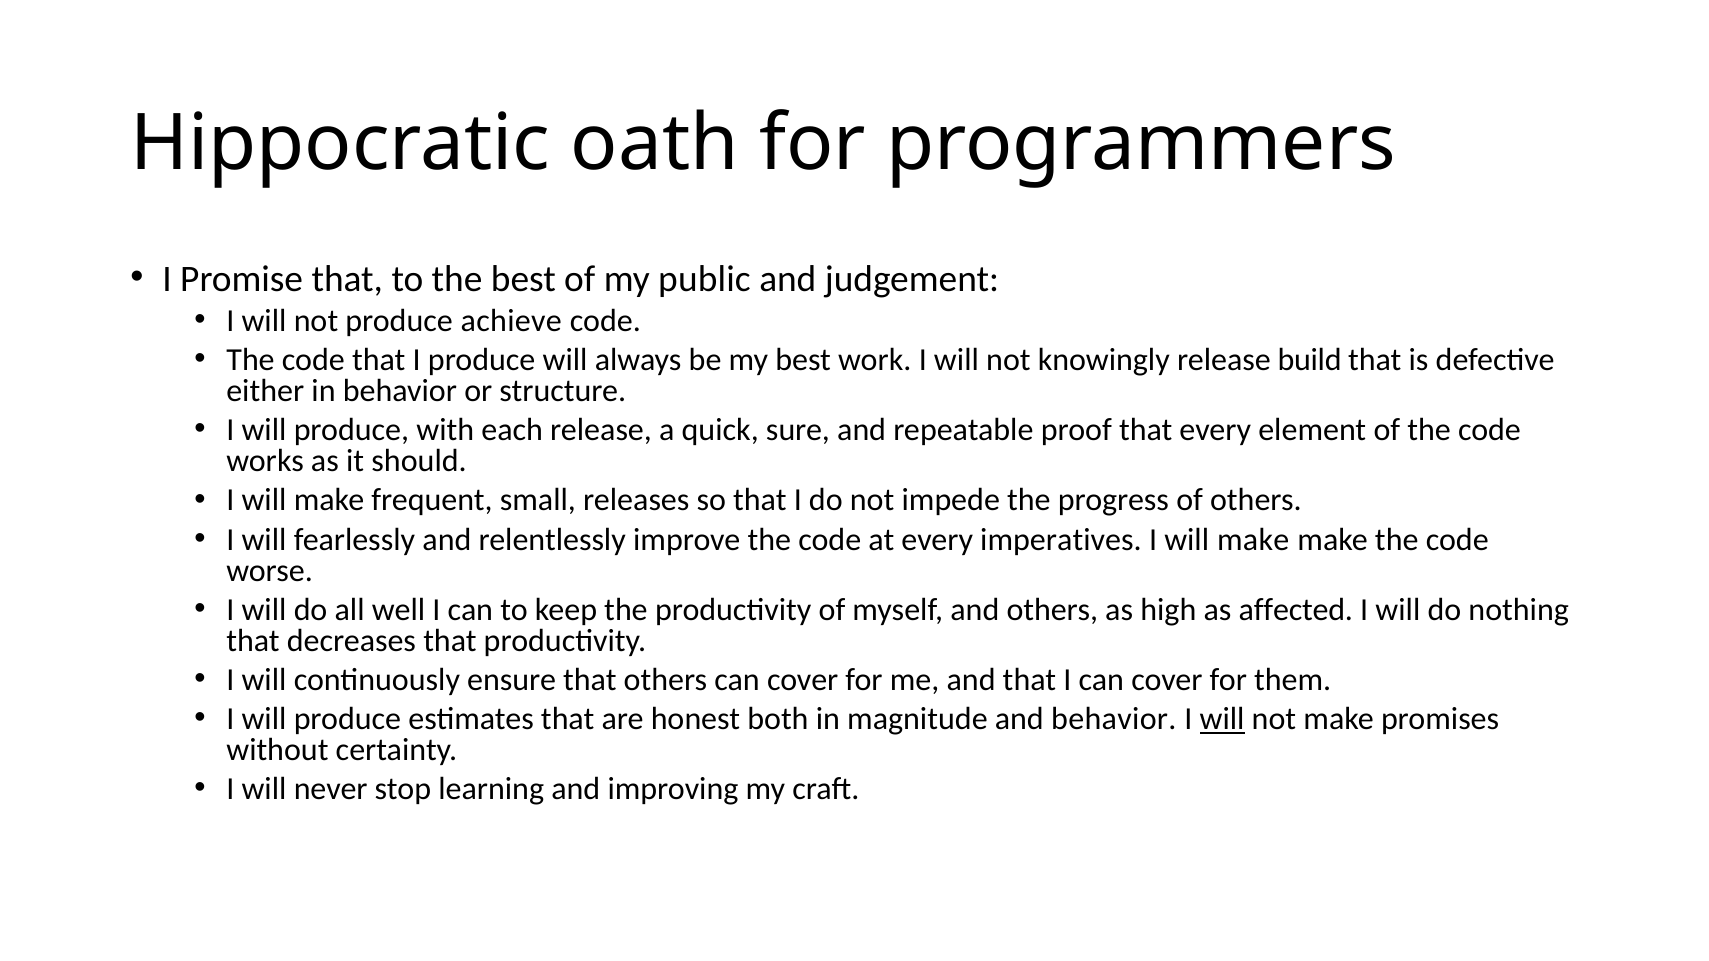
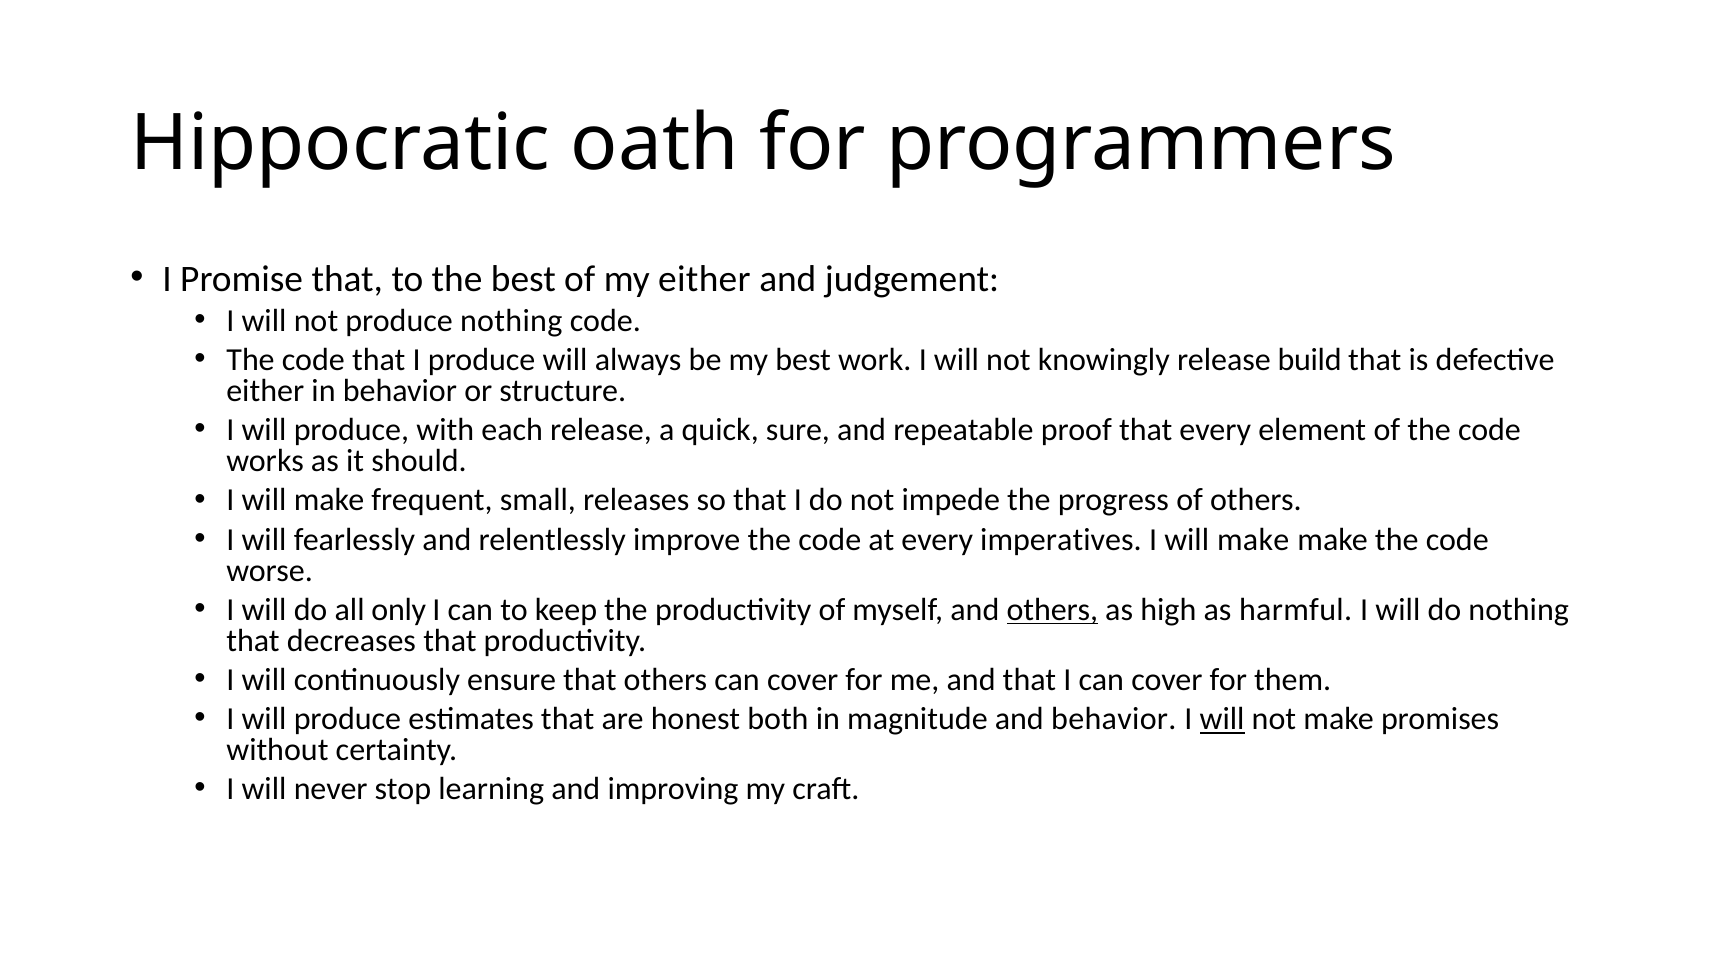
my public: public -> either (704, 279)
produce achieve: achieve -> nothing (511, 321)
well: well -> only (399, 610)
others underline: none -> present (1052, 610)
affected: affected -> harmful (1296, 610)
